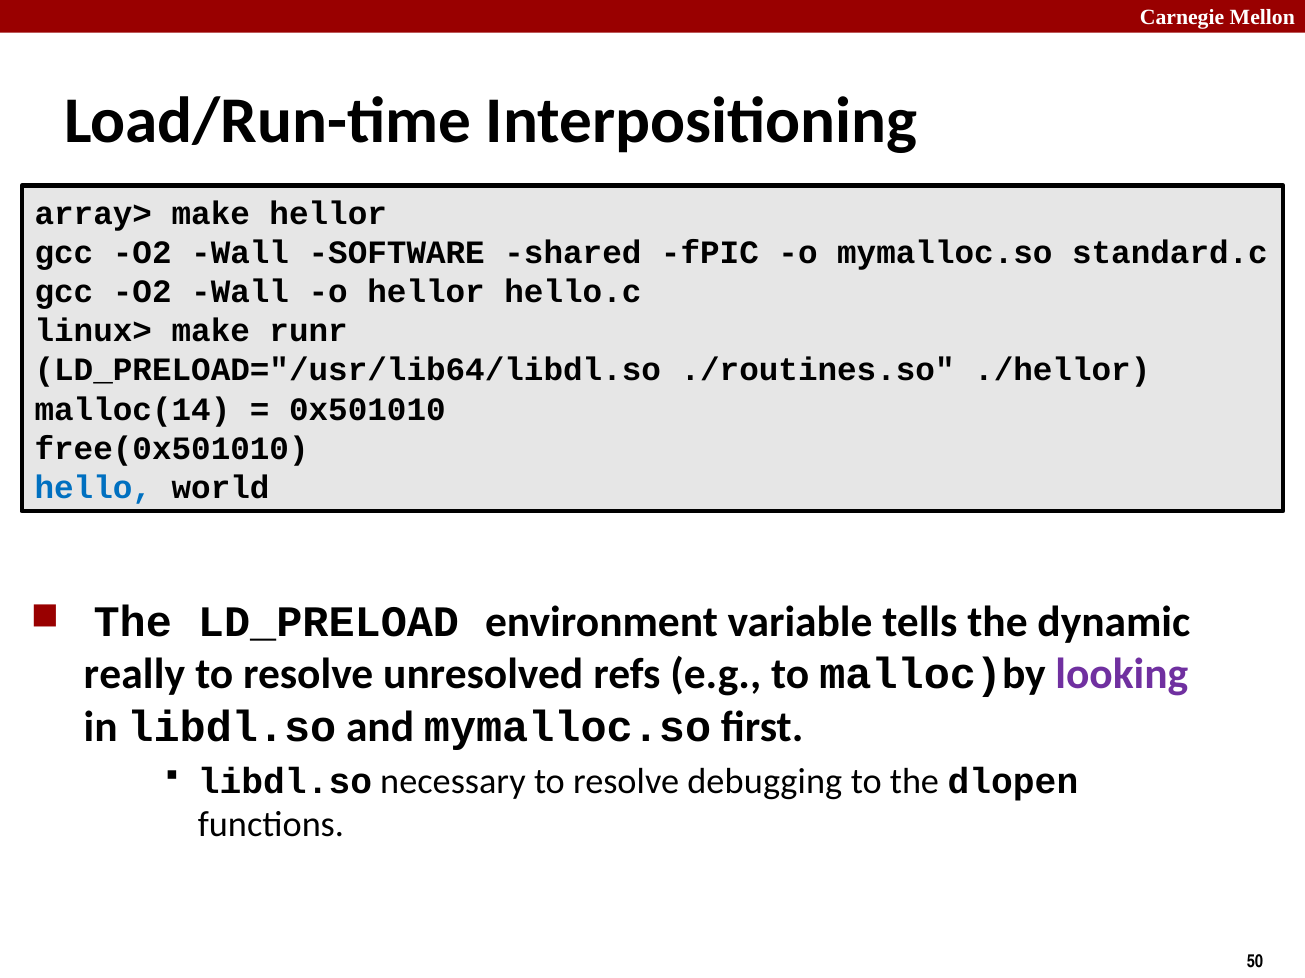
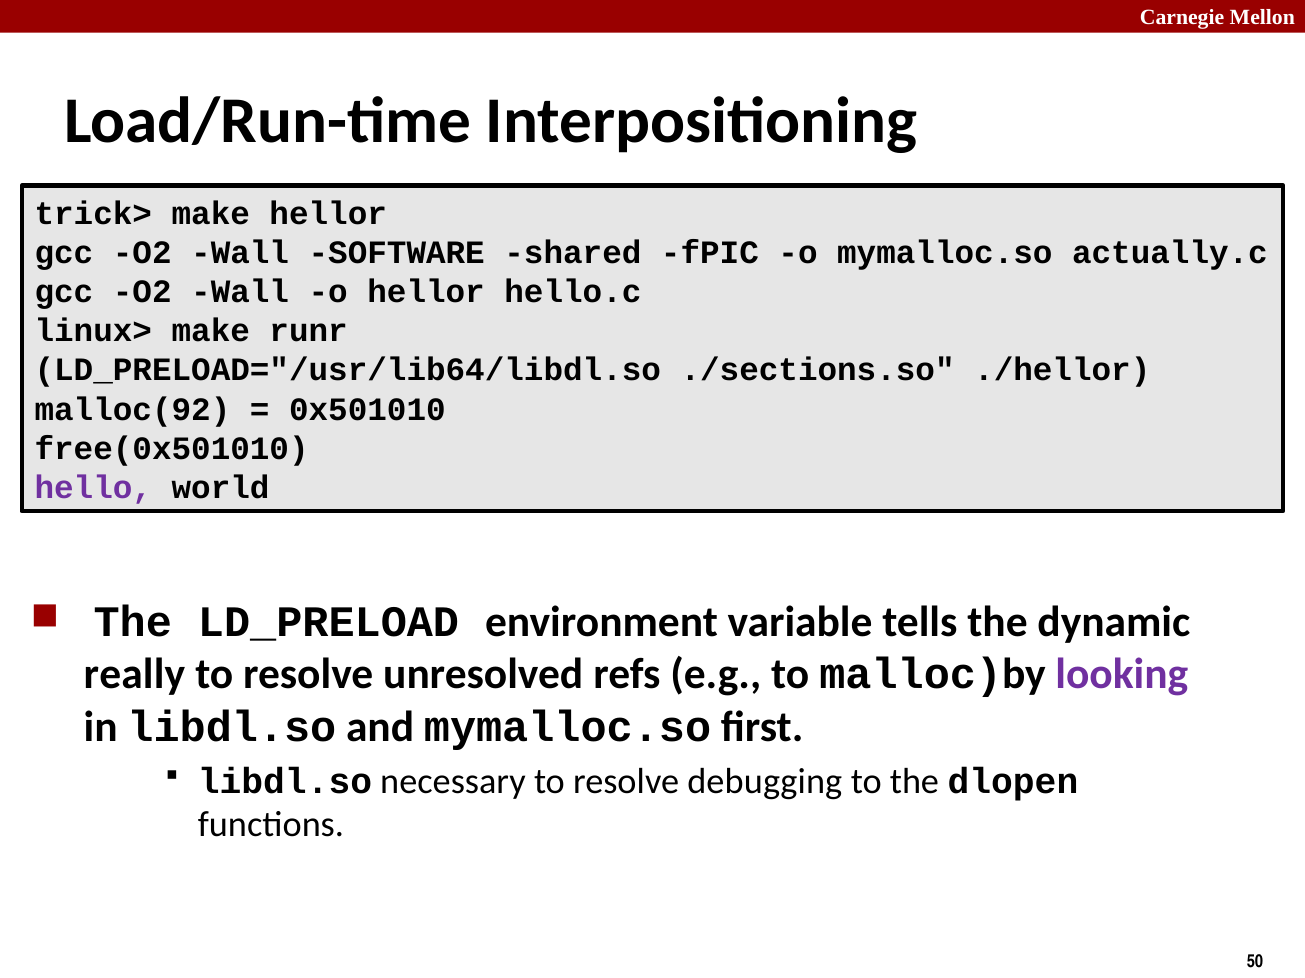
array>: array> -> trick> (93, 214)
standard.c: standard.c -> actually.c (1170, 253)
./routines.so: ./routines.so -> ./sections.so (818, 371)
malloc(14: malloc(14 -> malloc(92 (132, 410)
hello colour: blue -> purple (93, 488)
